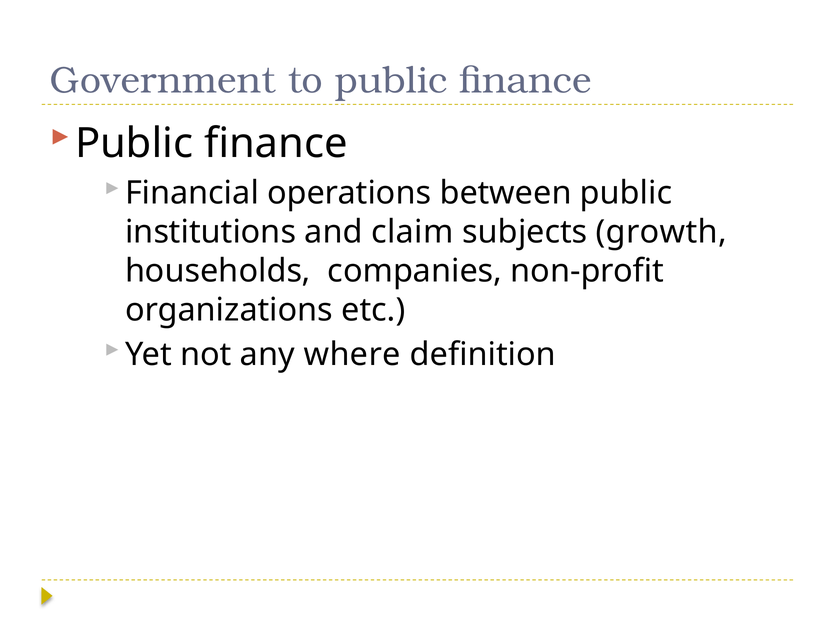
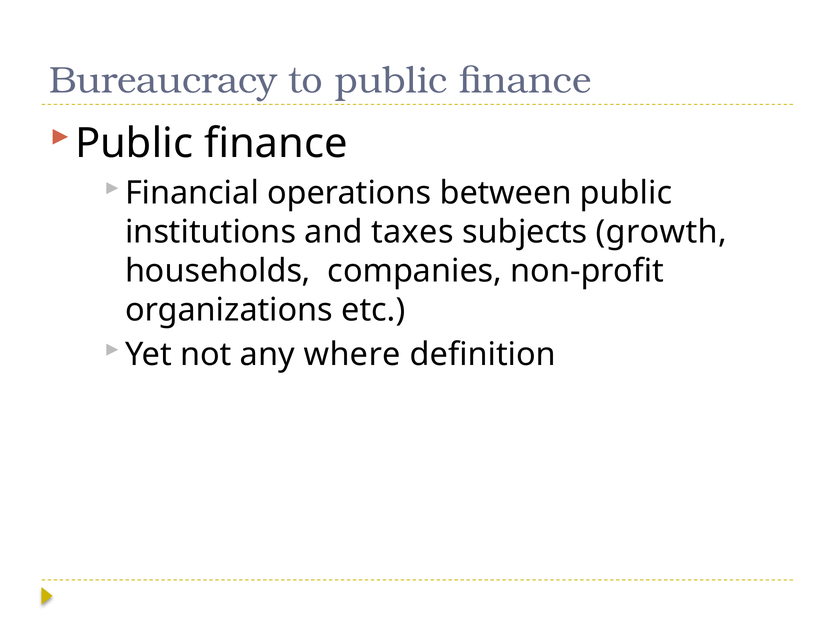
Government: Government -> Bureaucracy (163, 81)
claim: claim -> taxes (412, 232)
